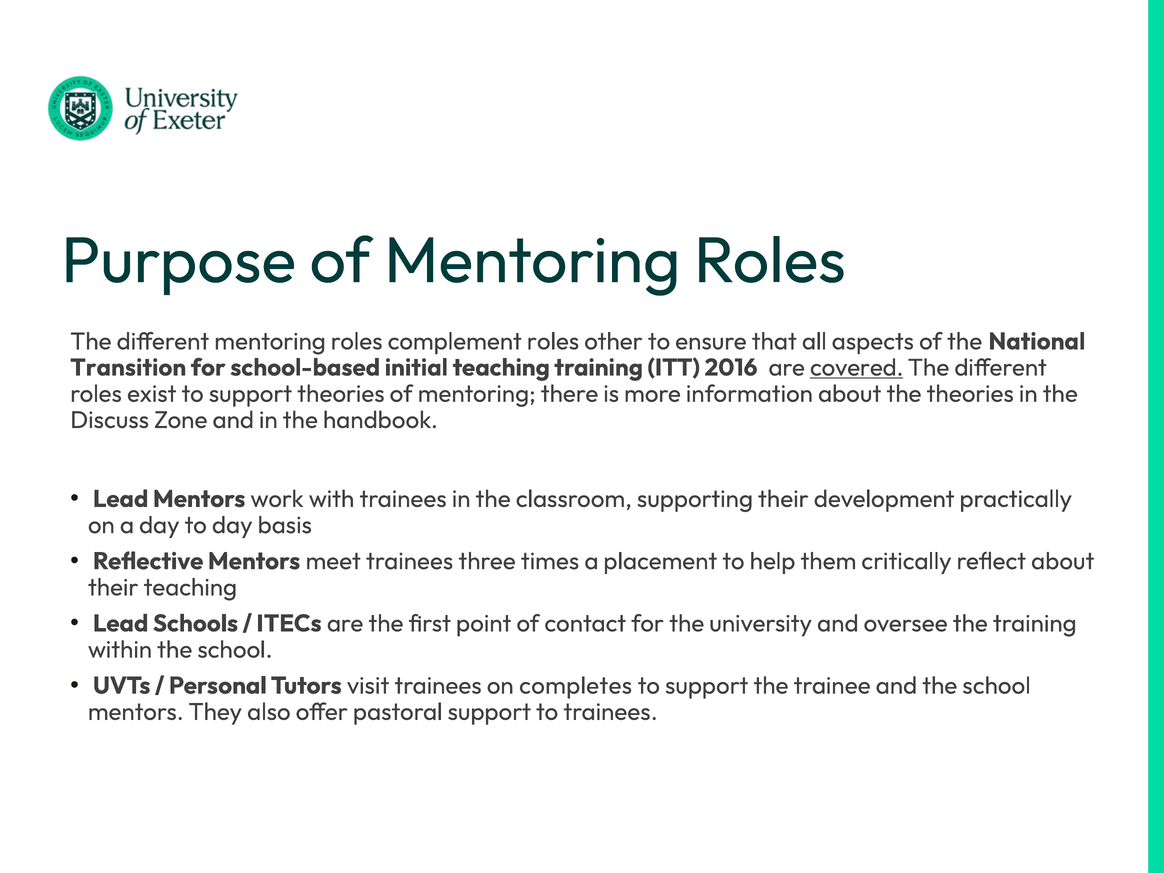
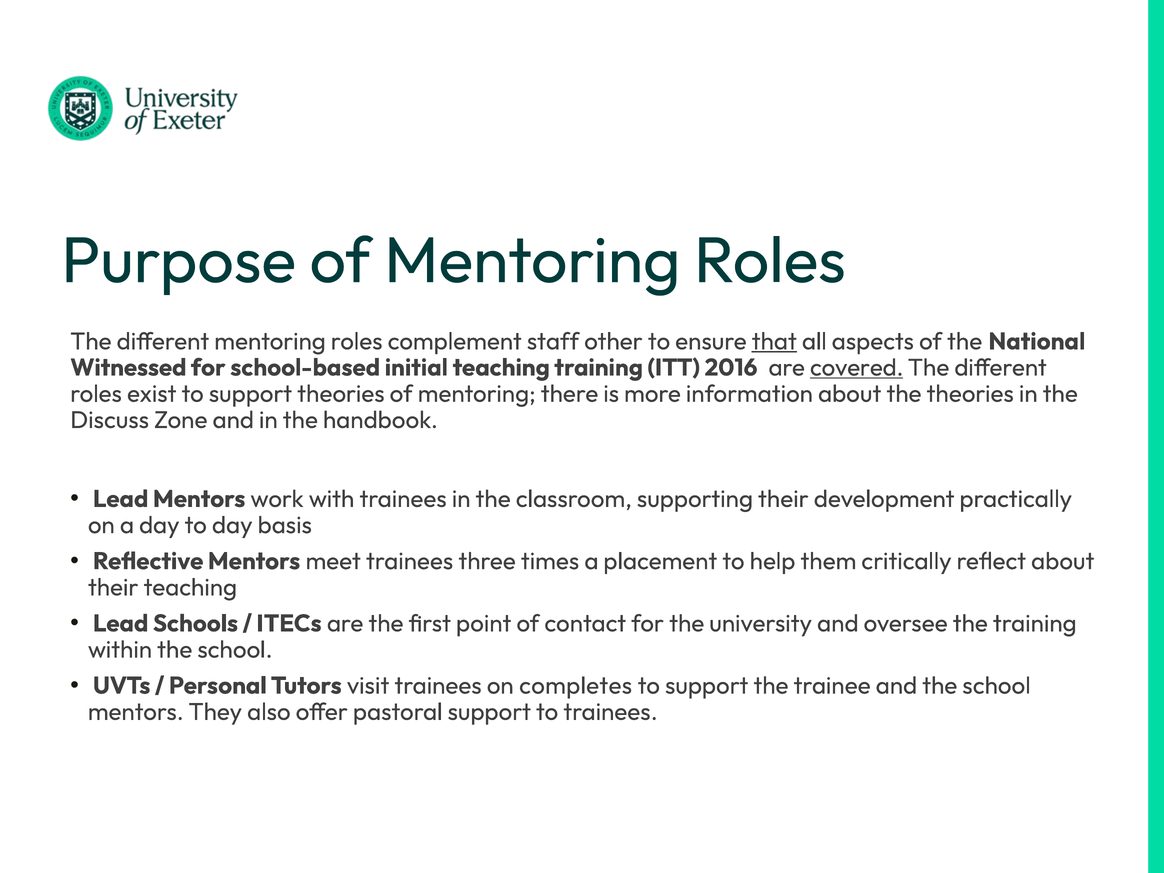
complement roles: roles -> staff (553, 341)
that underline: none -> present (774, 341)
Transition: Transition -> Witnessed (128, 368)
